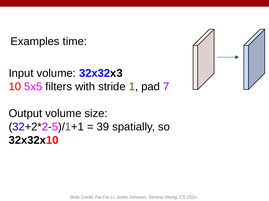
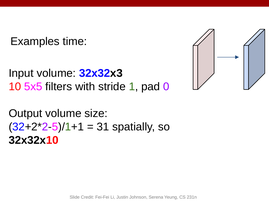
7: 7 -> 0 (166, 87)
39: 39 -> 31 (103, 127)
